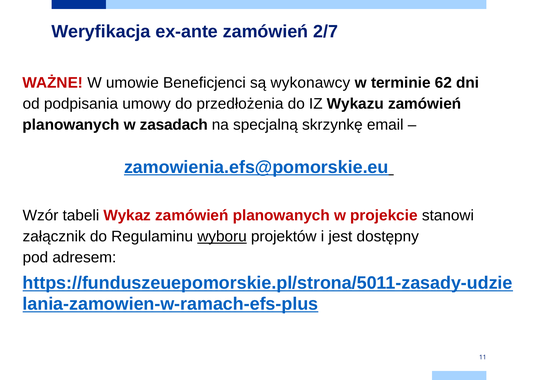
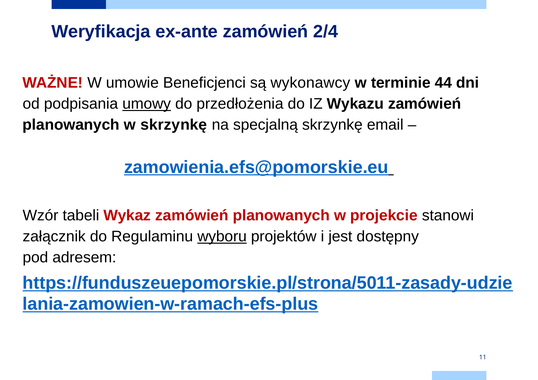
2/7: 2/7 -> 2/4 (326, 32)
62: 62 -> 44 (443, 83)
umowy underline: none -> present (147, 104)
w zasadach: zasadach -> skrzynkę (174, 125)
